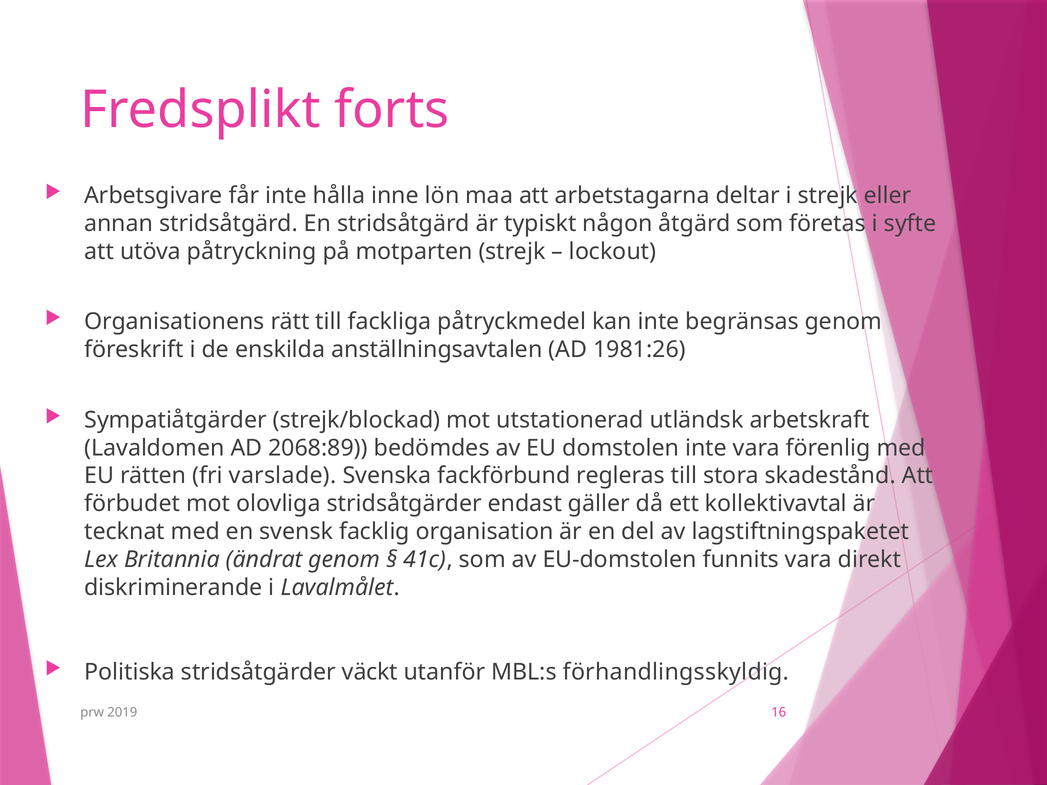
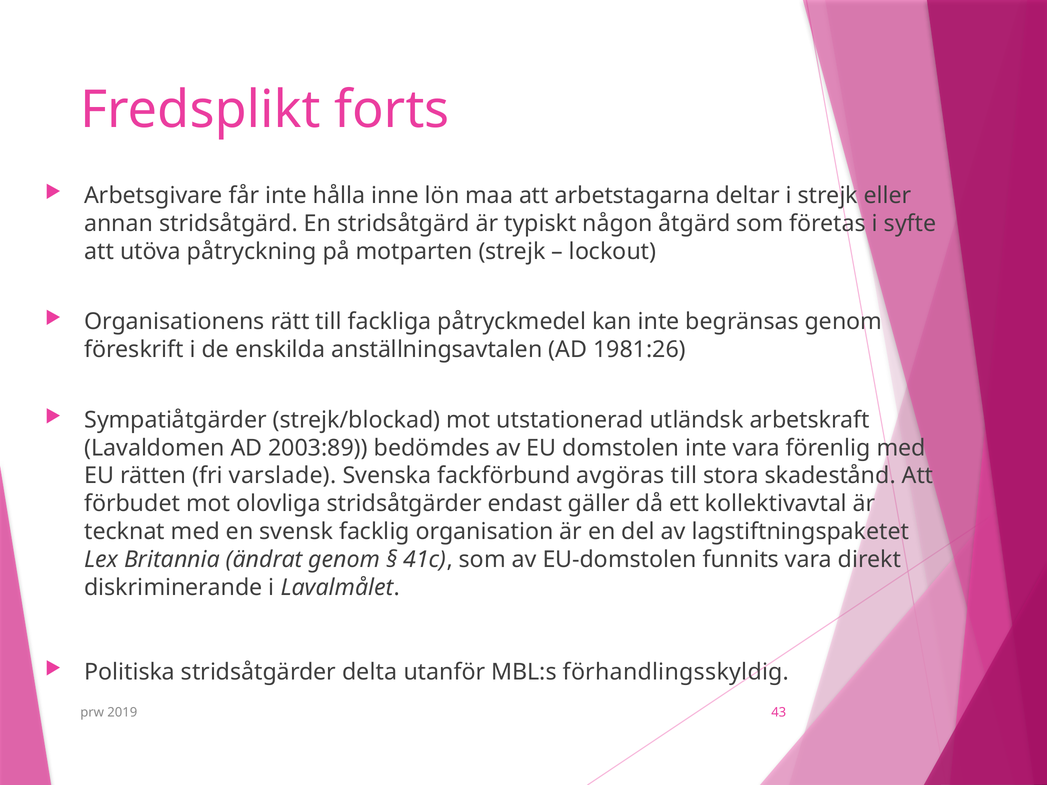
2068:89: 2068:89 -> 2003:89 (318, 448)
regleras: regleras -> avgöras (620, 476)
väckt: väckt -> delta (370, 672)
16: 16 -> 43 (779, 712)
